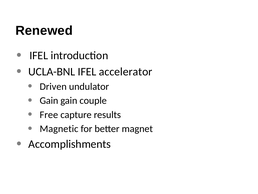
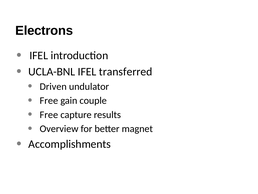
Renewed: Renewed -> Electrons (44, 31)
accelerator: accelerator -> transferred (126, 71)
Gain: Gain -> Free (49, 100)
Magnetic: Magnetic -> Overview (59, 128)
